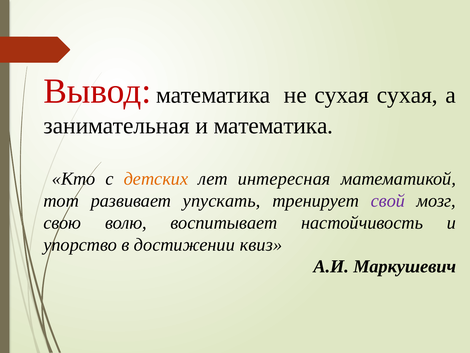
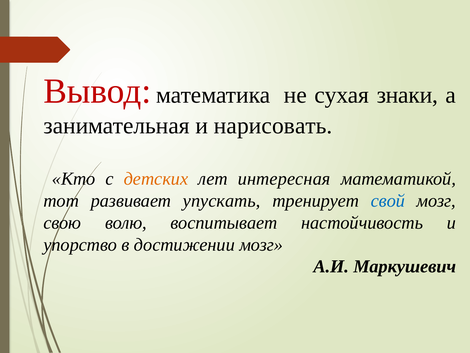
сухая сухая: сухая -> знаки (407, 95)
и математика: математика -> нарисовать (273, 126)
свой colour: purple -> blue (388, 200)
достижении квиз: квиз -> мозг (261, 244)
